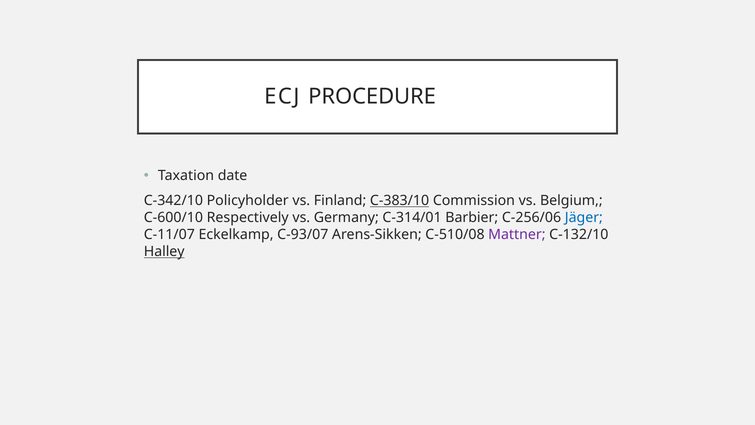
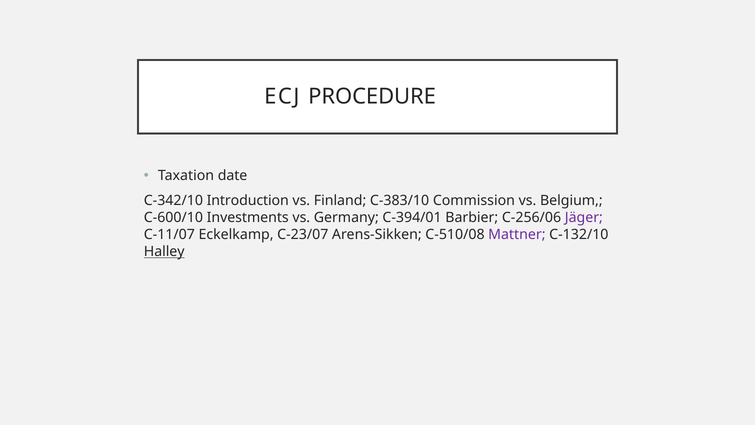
Policyholder: Policyholder -> Introduction (248, 201)
C-383/10 underline: present -> none (400, 201)
Respectively: Respectively -> Investments (248, 218)
C-314/01: C-314/01 -> C-394/01 (412, 218)
Jäger colour: blue -> purple (584, 218)
C-93/07: C-93/07 -> C-23/07 (303, 235)
